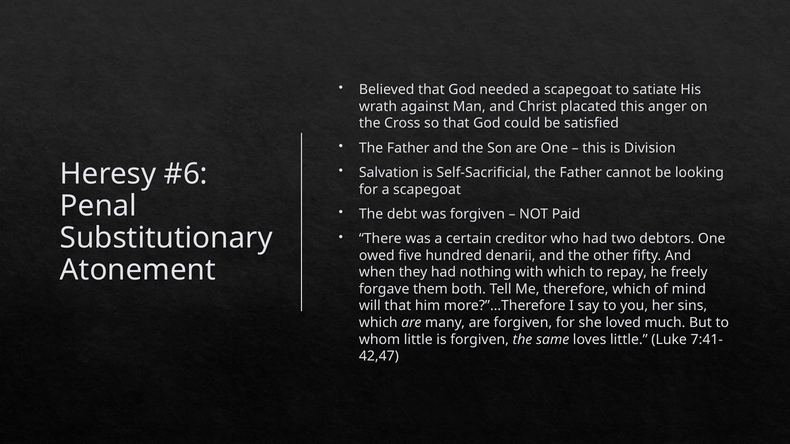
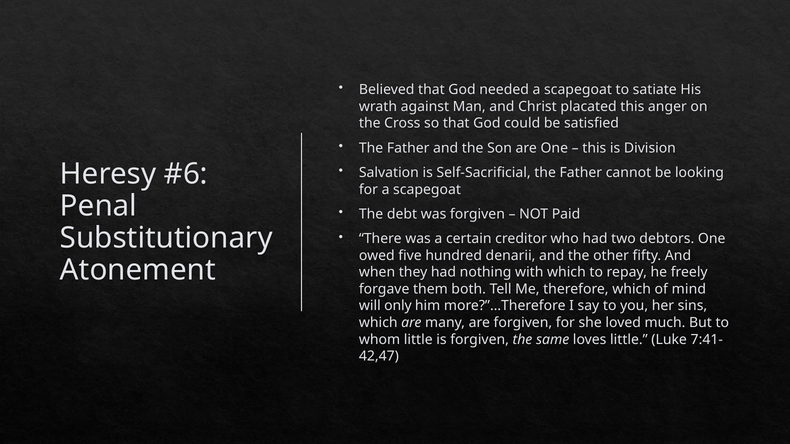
will that: that -> only (398, 306)
